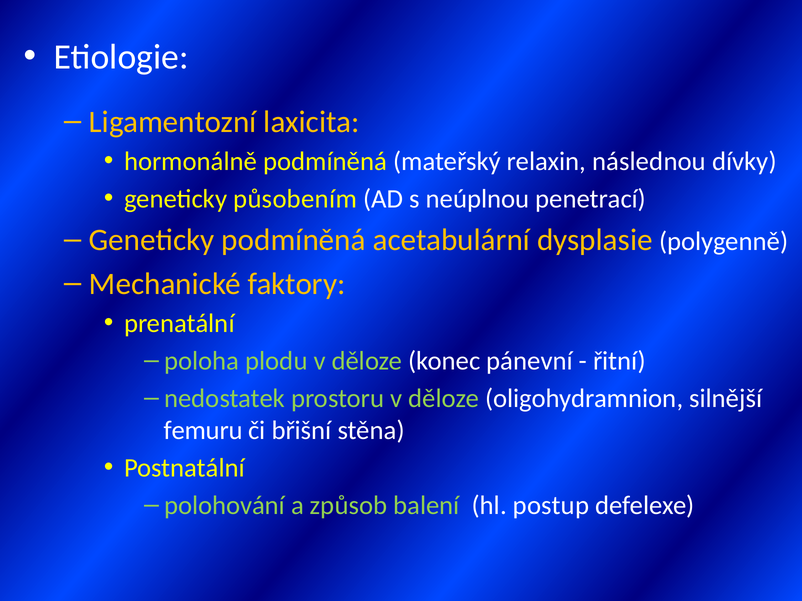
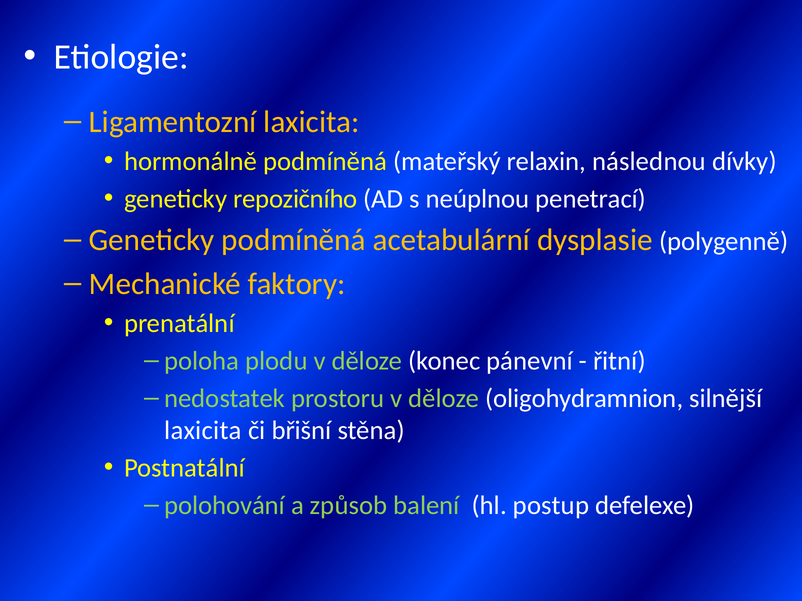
působením: působením -> repozičního (295, 199)
femuru: femuru -> laxicita (203, 431)
